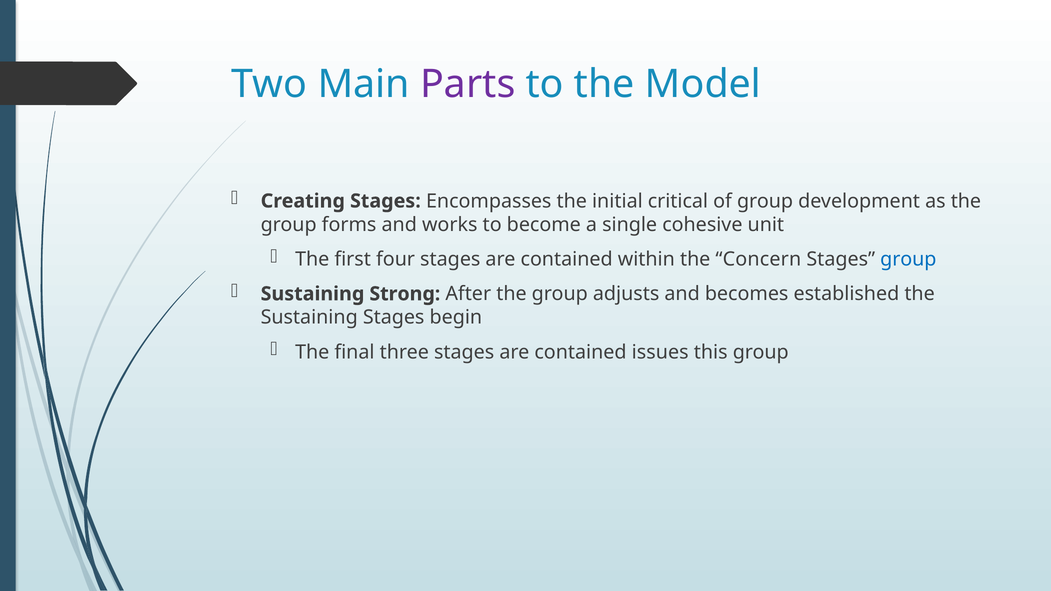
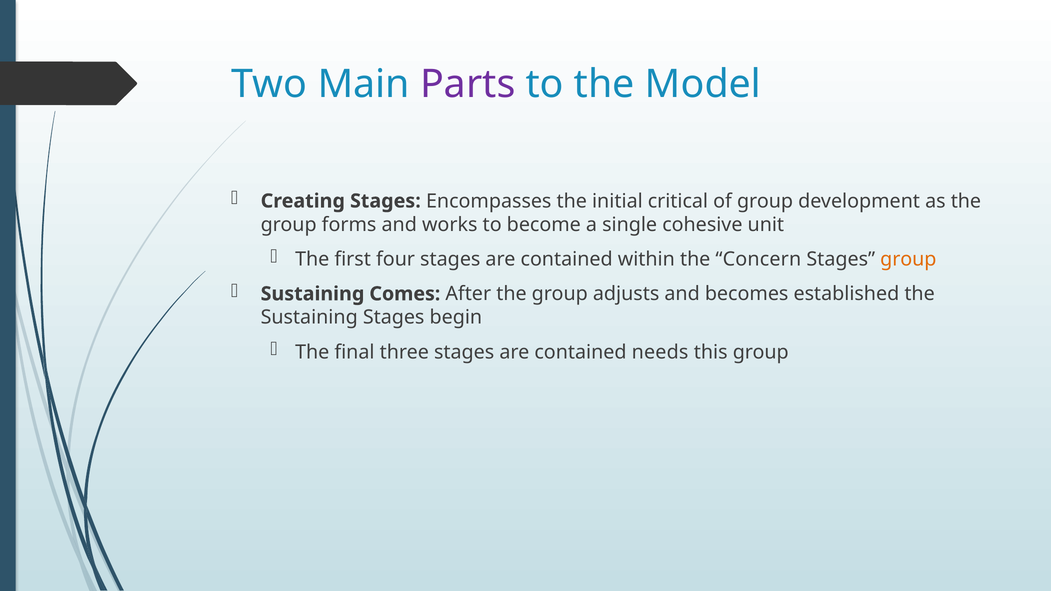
group colour: blue -> orange (908, 259)
Strong: Strong -> Comes (405, 294)
issues: issues -> needs (660, 352)
